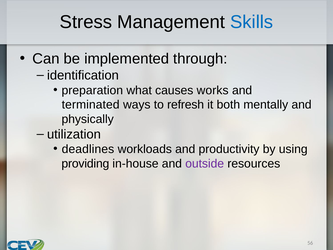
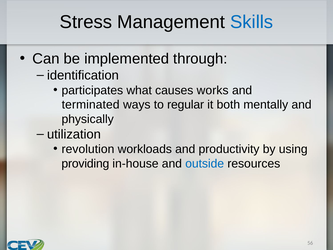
preparation: preparation -> participates (92, 90)
refresh: refresh -> regular (186, 105)
deadlines: deadlines -> revolution (88, 149)
outside colour: purple -> blue (205, 163)
